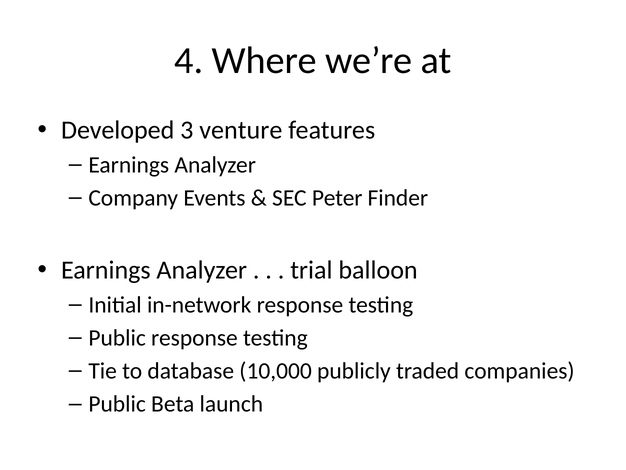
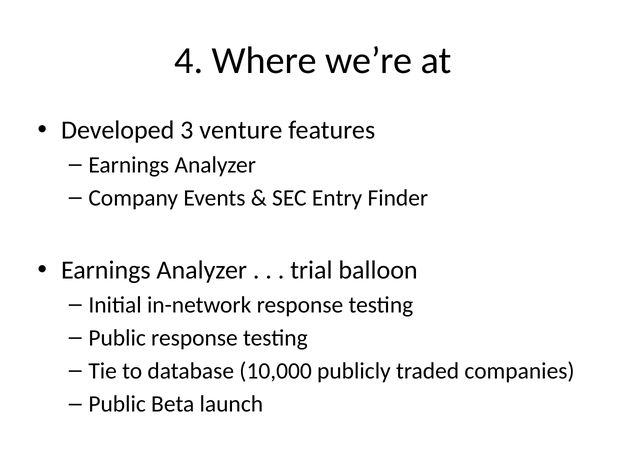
Peter: Peter -> Entry (337, 198)
